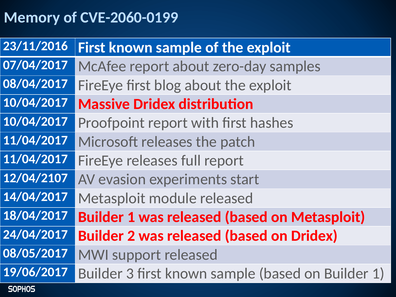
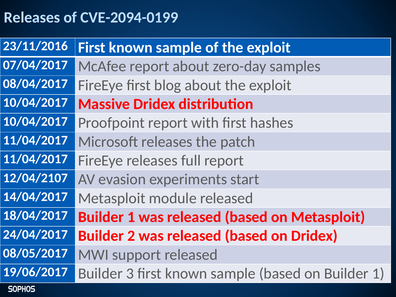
Memory: Memory -> Releases (32, 18)
CVE-2060-0199: CVE-2060-0199 -> CVE-2094-0199 (129, 18)
